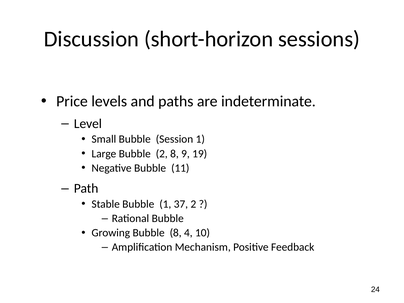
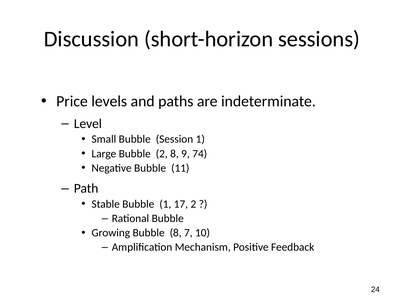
19: 19 -> 74 (200, 154)
37: 37 -> 17 (181, 204)
4: 4 -> 7 (188, 233)
